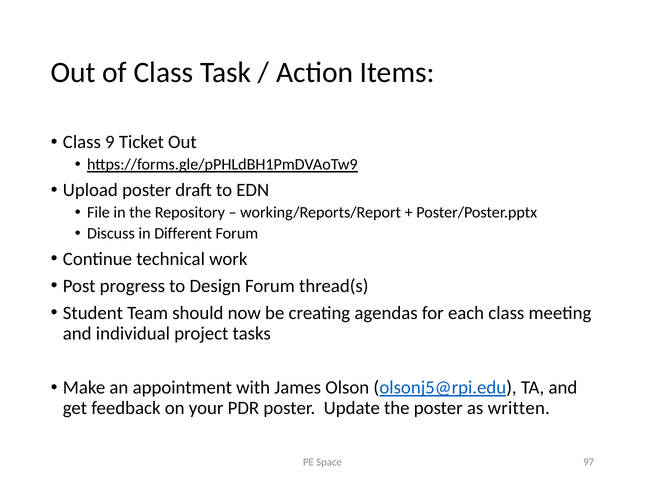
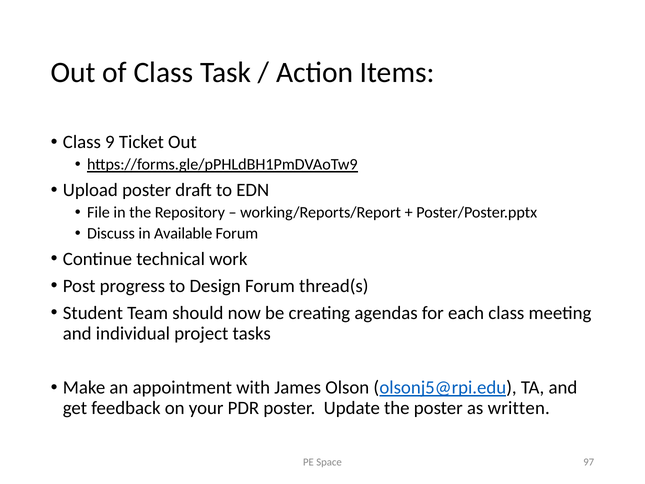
Different: Different -> Available (183, 233)
